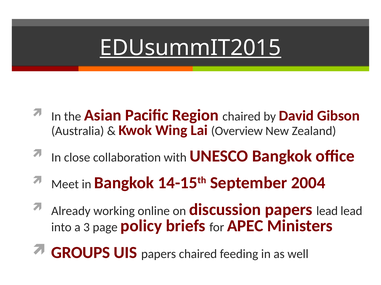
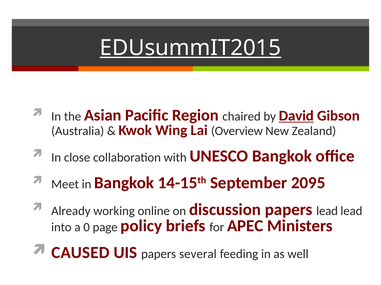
David underline: none -> present (296, 116)
2004: 2004 -> 2095 (308, 183)
3: 3 -> 0 (87, 228)
GROUPS: GROUPS -> CAUSED (80, 253)
papers chaired: chaired -> several (198, 255)
